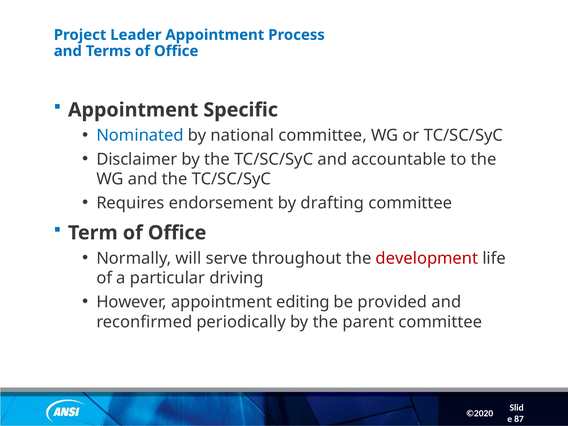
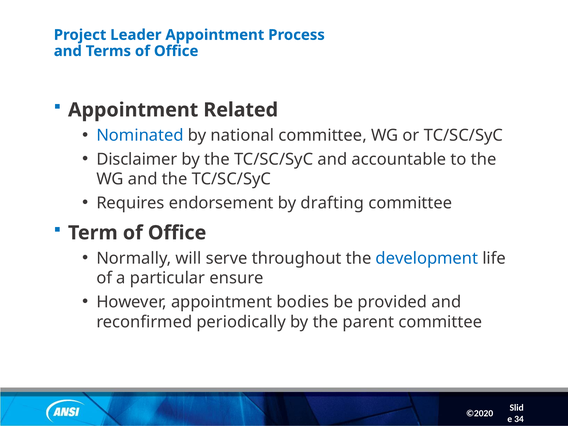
Specific: Specific -> Related (241, 110)
development colour: red -> blue (427, 258)
driving: driving -> ensure (236, 278)
editing: editing -> bodies (303, 302)
87: 87 -> 34 (519, 419)
